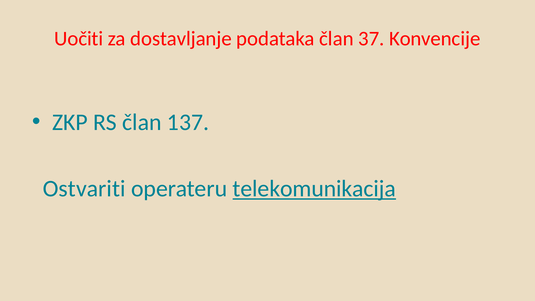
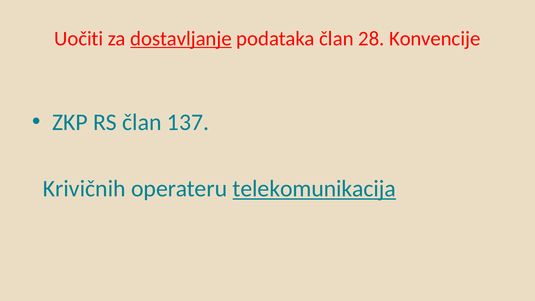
dostavljanje underline: none -> present (181, 39)
37: 37 -> 28 (371, 39)
Ostvariti: Ostvariti -> Krivičnih (84, 189)
